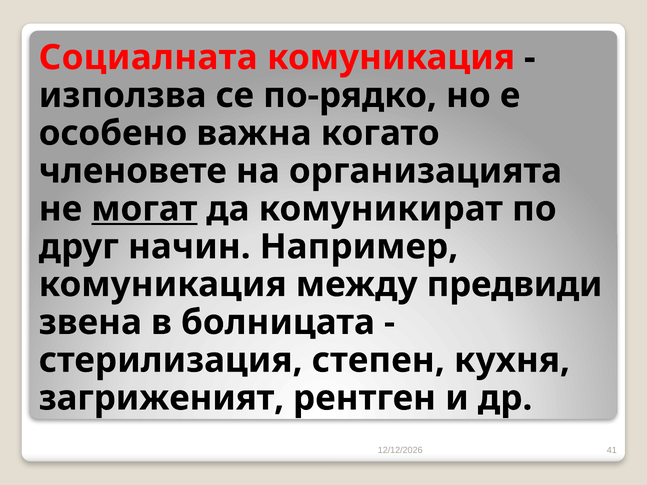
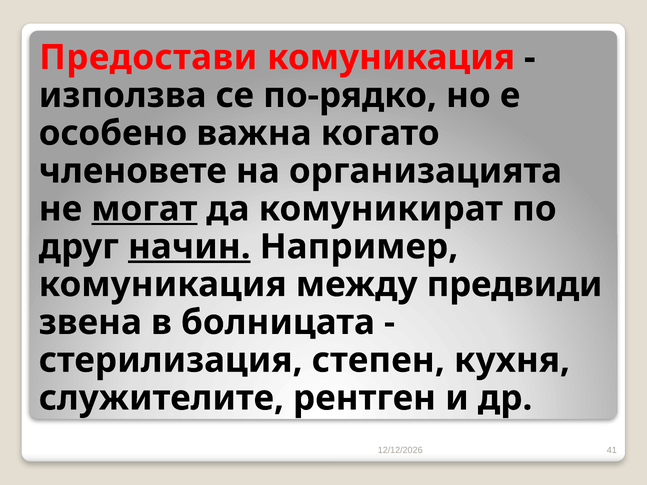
Социалната: Социалната -> Предостави (148, 58)
начин underline: none -> present (189, 247)
загриженият: загриженият -> служителите (161, 398)
